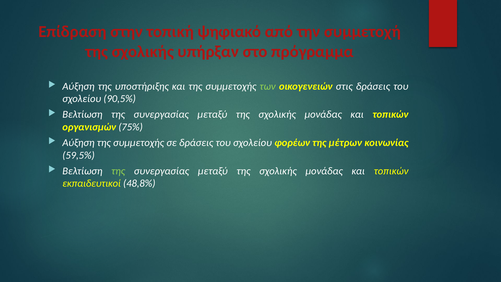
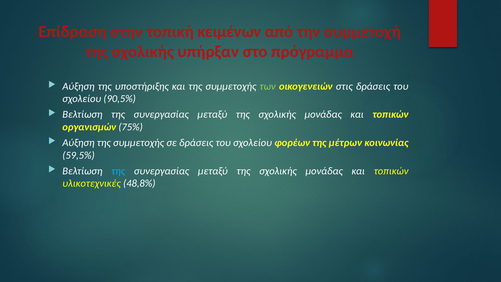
ψηφιακό: ψηφιακό -> κειμένων (229, 32)
της colour: light green -> light blue (118, 171)
εκπαιδευτικοί: εκπαιδευτικοί -> υλικοτεχνικές (92, 183)
